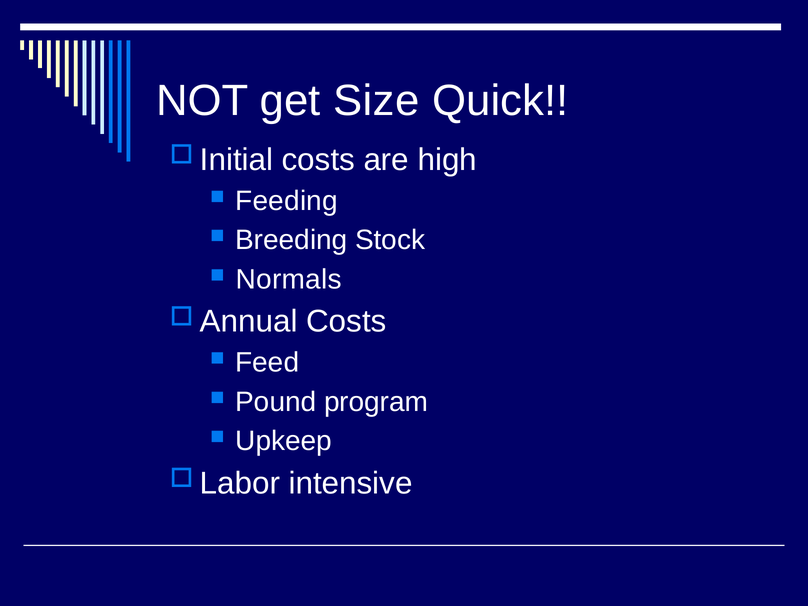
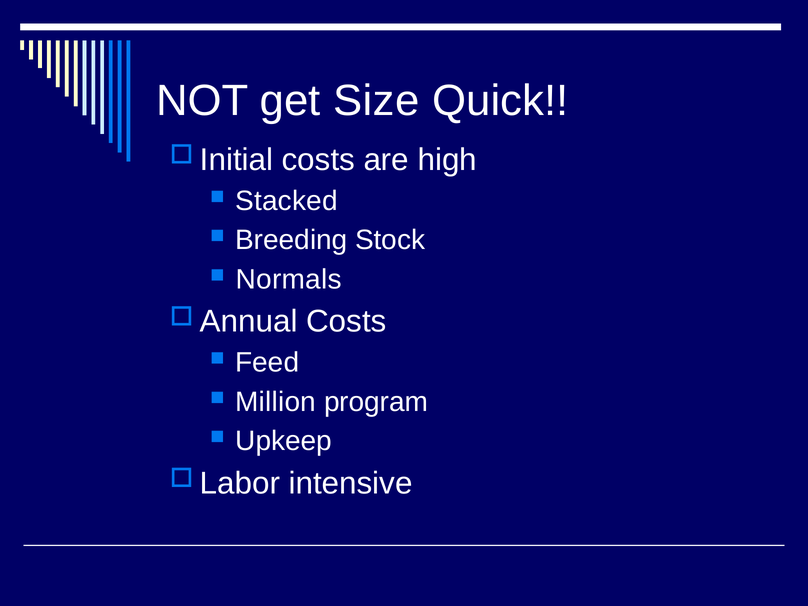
Feeding: Feeding -> Stacked (287, 201)
Pound: Pound -> Million (276, 402)
